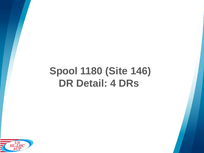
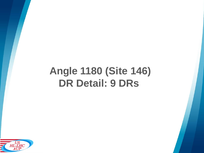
Spool: Spool -> Angle (64, 71)
4: 4 -> 9 (113, 83)
